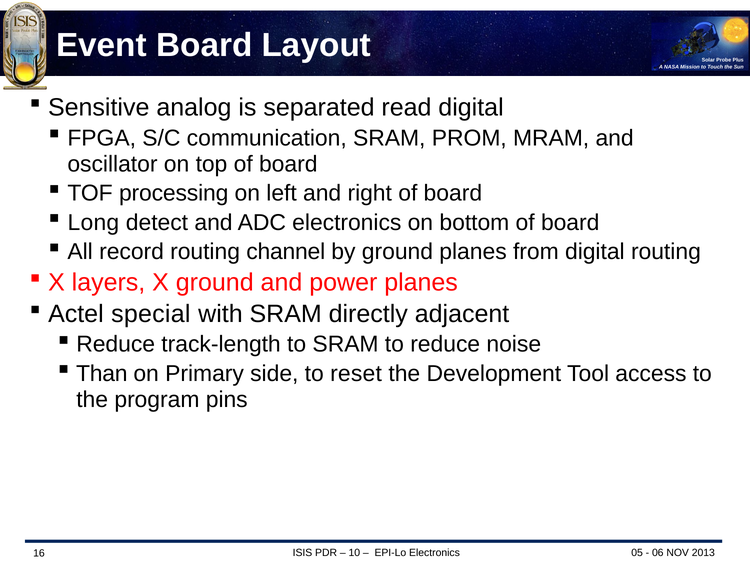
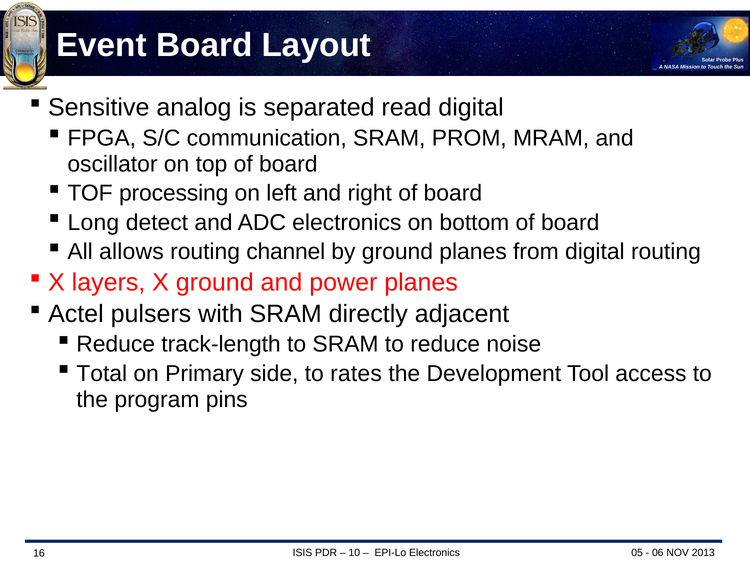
record: record -> allows (131, 252)
special: special -> pulsers (151, 314)
Than: Than -> Total (102, 373)
reset: reset -> rates (356, 373)
